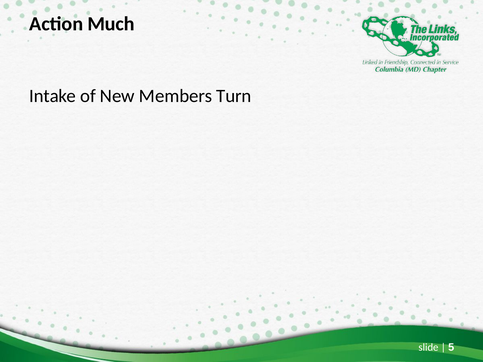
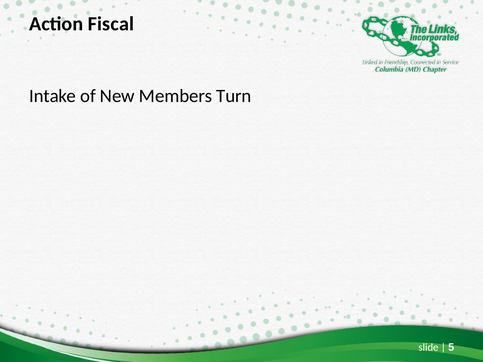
Much: Much -> Fiscal (111, 24)
